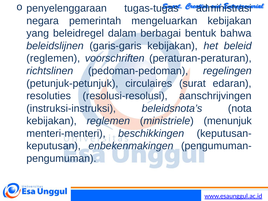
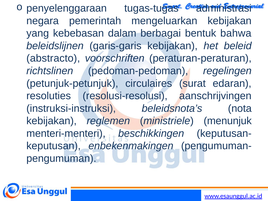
beleidregel: beleidregel -> kebebasan (78, 33)
reglemen: reglemen -> abstracto (53, 58)
